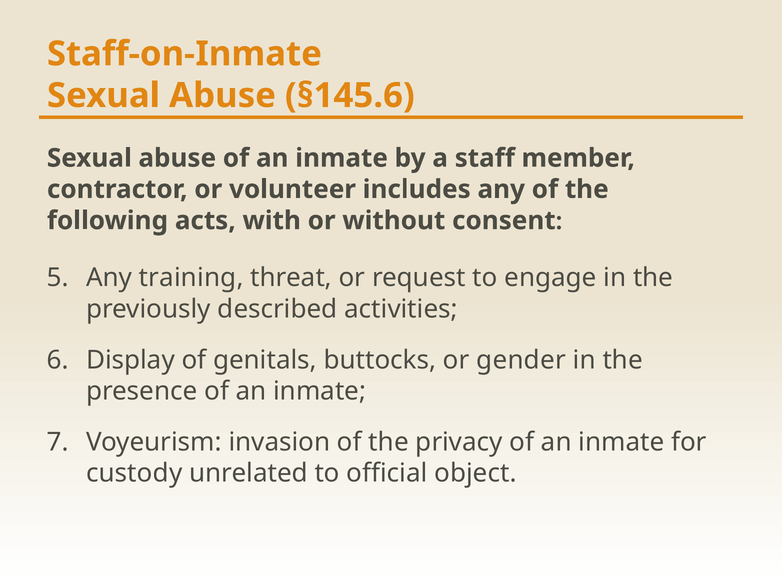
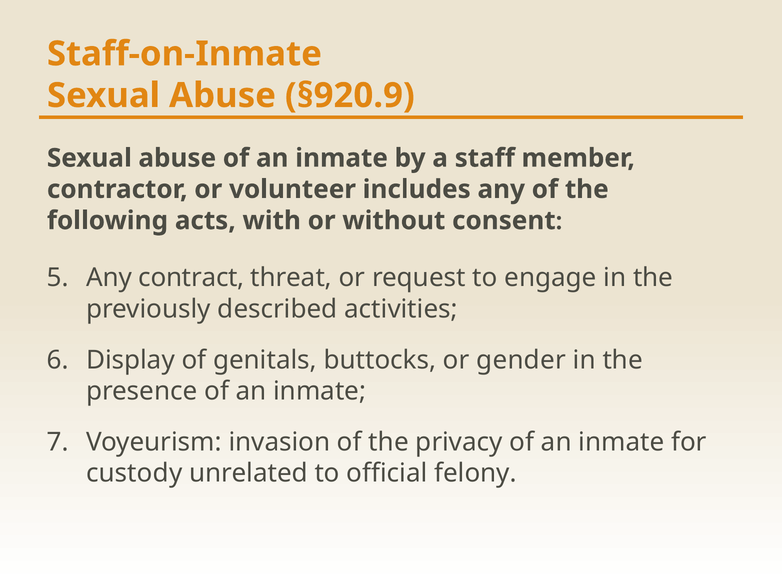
§145.6: §145.6 -> §920.9 (350, 96)
training: training -> contract (191, 278)
object: object -> felony (475, 474)
